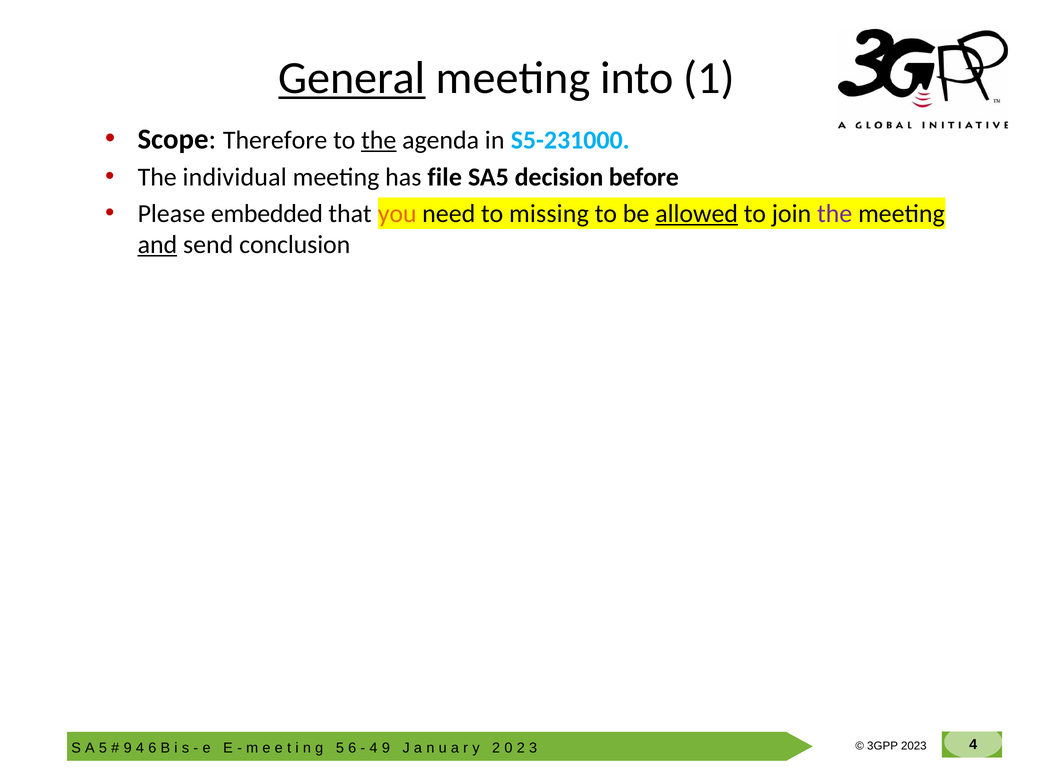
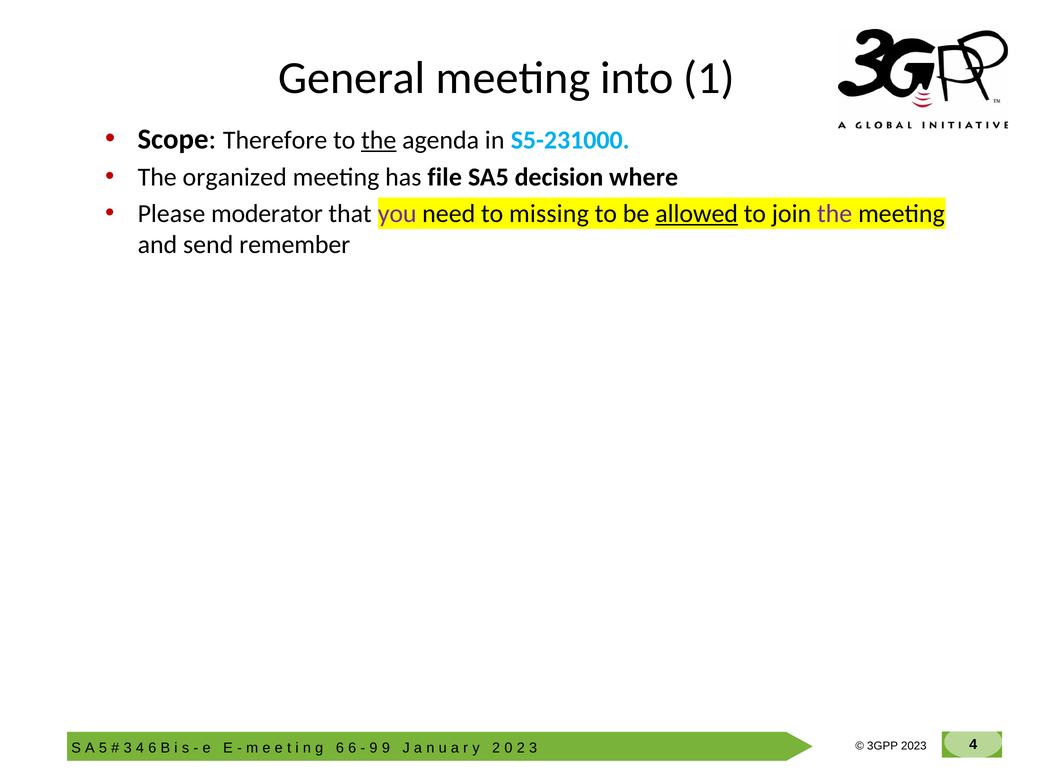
General underline: present -> none (352, 78)
individual: individual -> organized (235, 177)
before: before -> where (644, 177)
embedded: embedded -> moderator (267, 214)
you colour: orange -> purple (397, 214)
and underline: present -> none (157, 245)
conclusion: conclusion -> remember (295, 245)
9: 9 -> 3 (128, 749)
5: 5 -> 6 (340, 749)
4: 4 -> 9 (373, 749)
